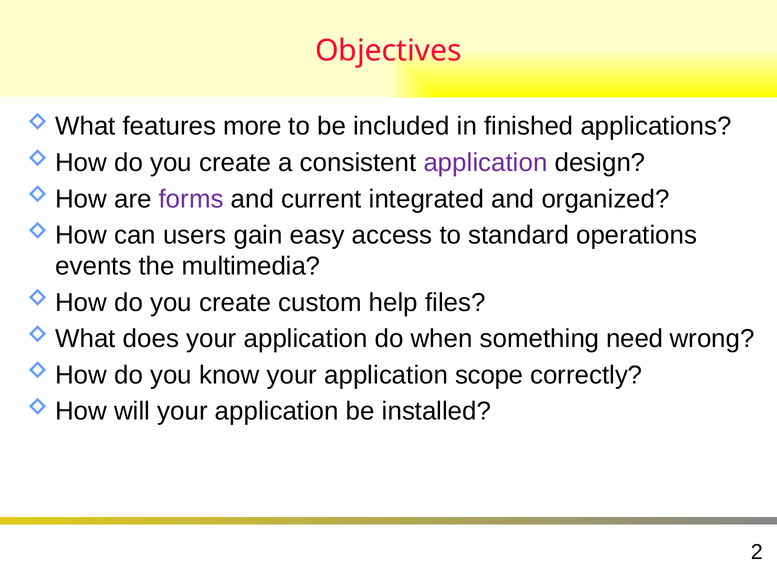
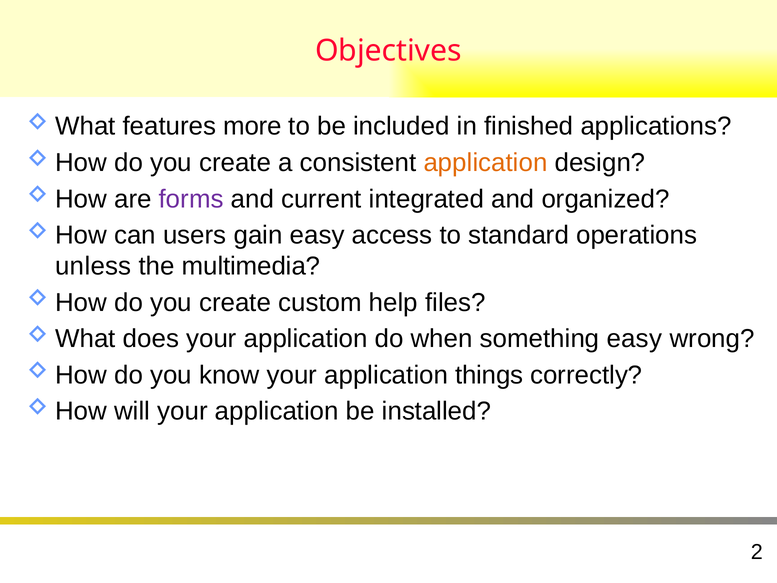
application colour: purple -> orange (486, 163)
events: events -> unless (93, 266)
something need: need -> easy (634, 339)
scope: scope -> things (489, 375)
